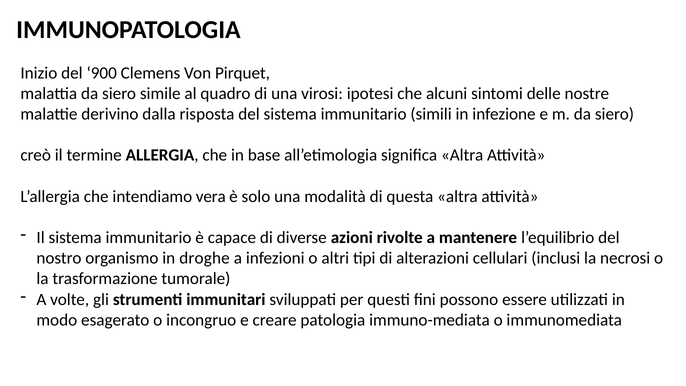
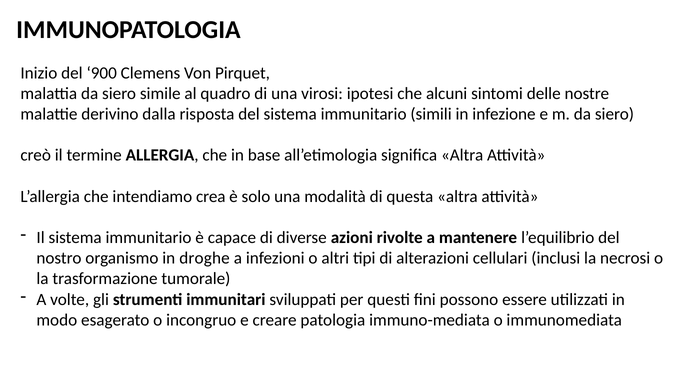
vera: vera -> crea (211, 196)
